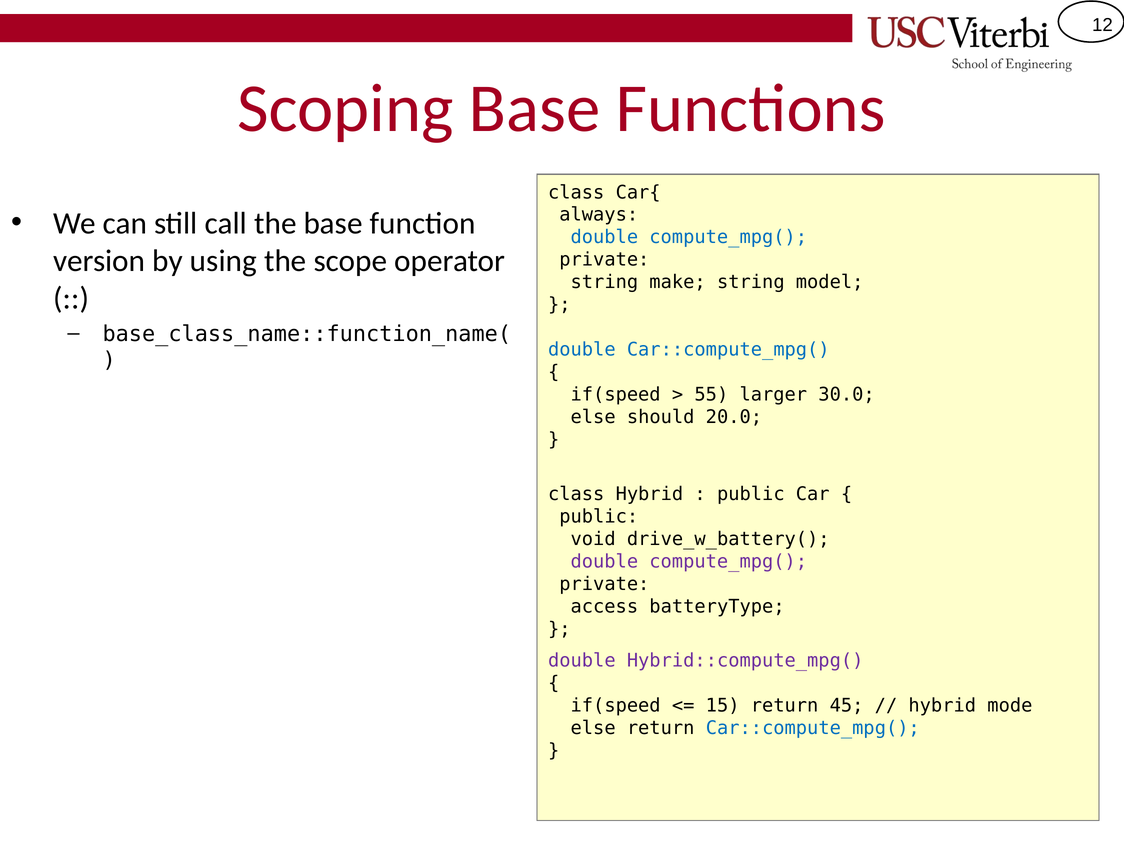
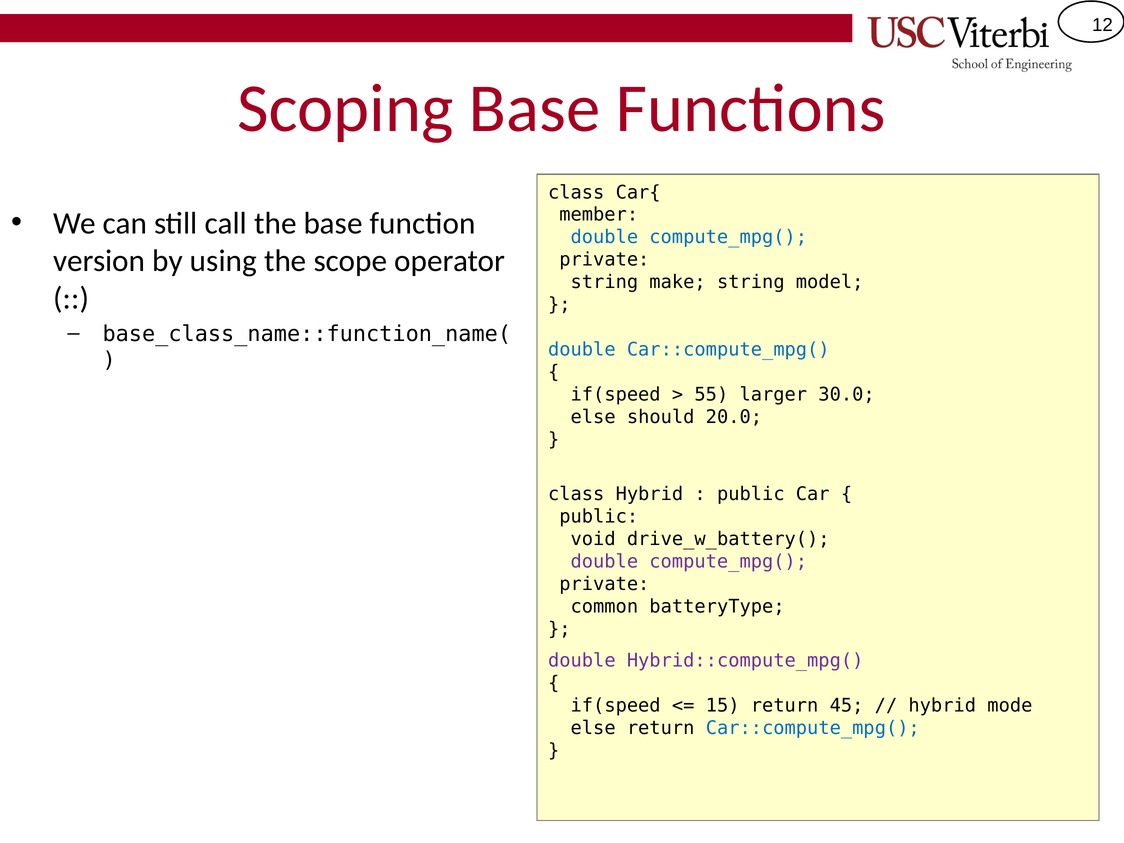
always: always -> member (599, 215)
access: access -> common (604, 606)
